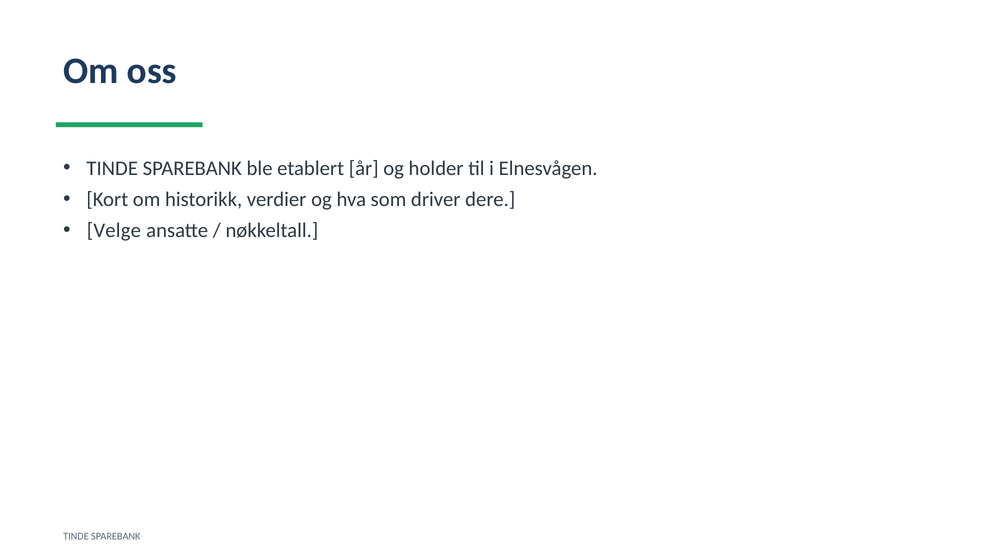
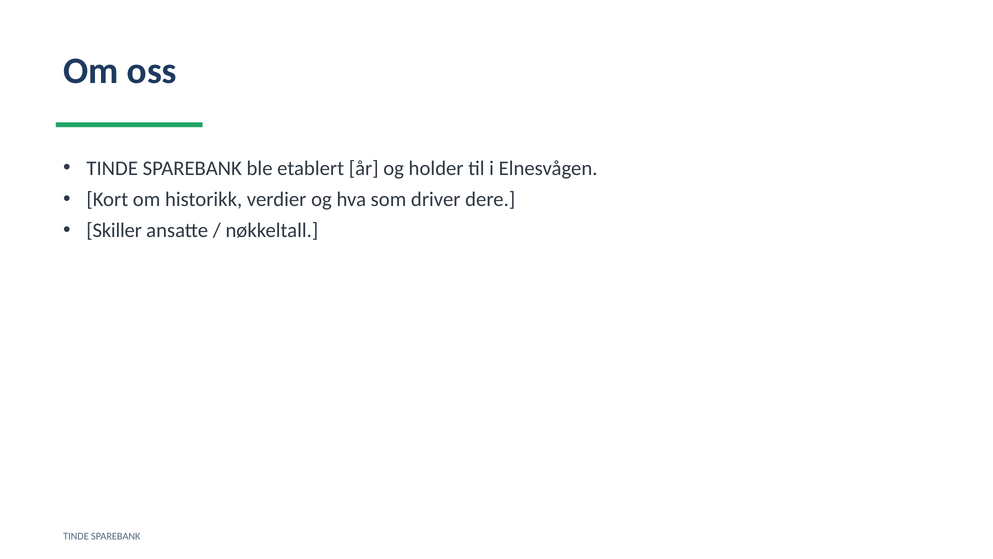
Velge: Velge -> Skiller (114, 230)
